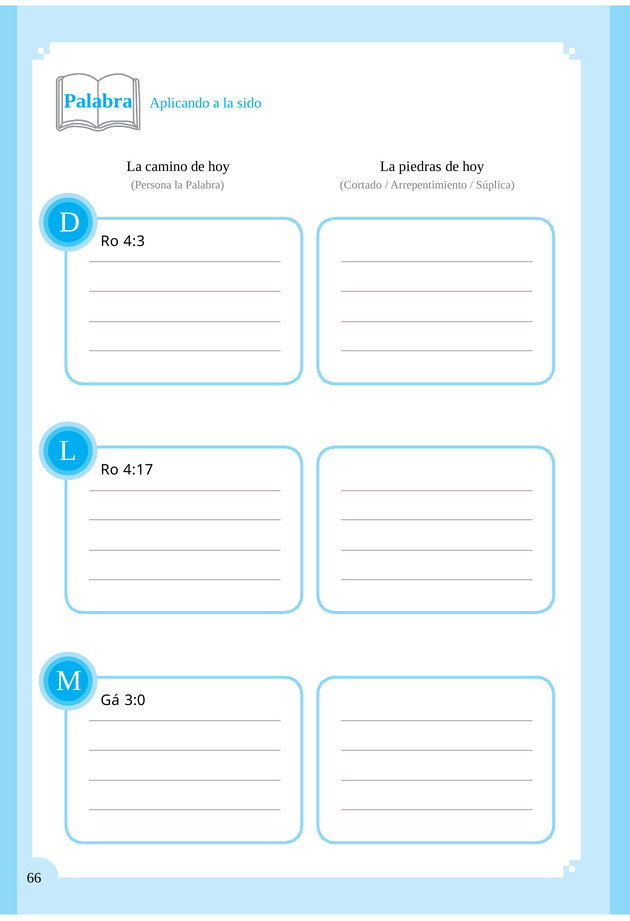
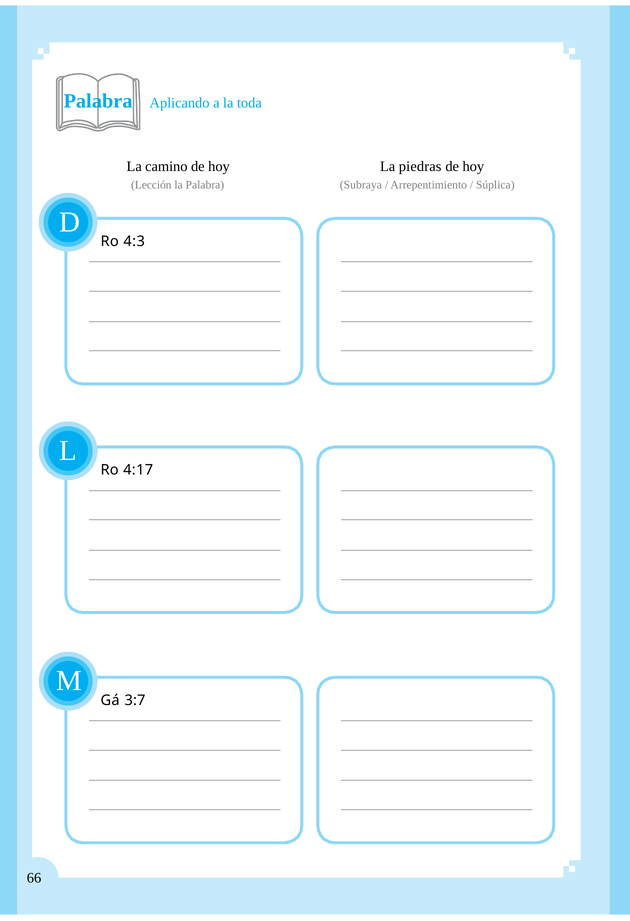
sido: sido -> toda (249, 103)
Persona: Persona -> Lección (151, 185)
Cortado: Cortado -> Subraya (361, 185)
3:0: 3:0 -> 3:7 (135, 700)
